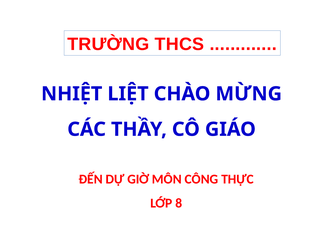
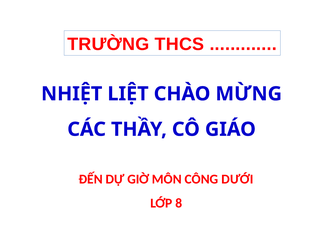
THỰC: THỰC -> DƯỚI (237, 179)
